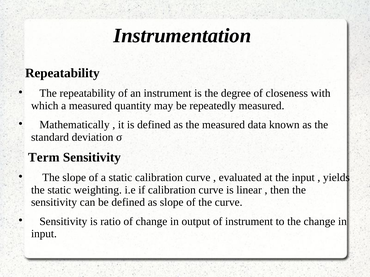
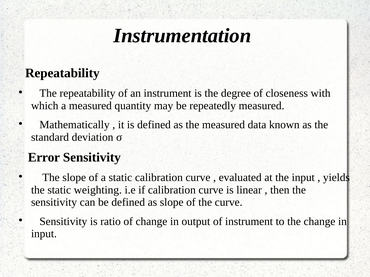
Term: Term -> Error (44, 158)
